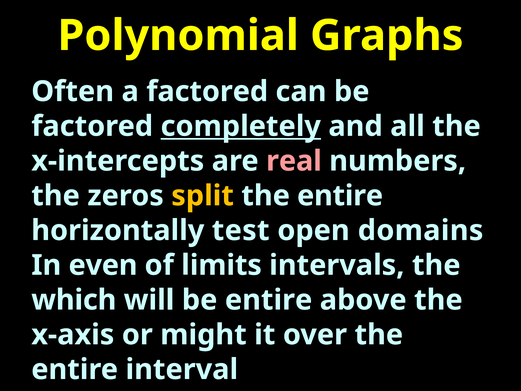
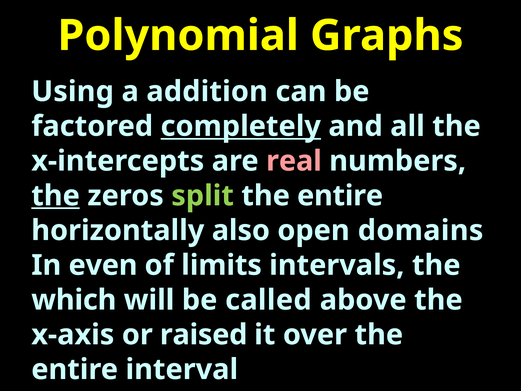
Often: Often -> Using (73, 91)
a factored: factored -> addition (207, 91)
the underline: none -> present (56, 196)
split colour: yellow -> light green (203, 196)
test: test -> also (241, 230)
be entire: entire -> called (268, 300)
might: might -> raised (204, 335)
